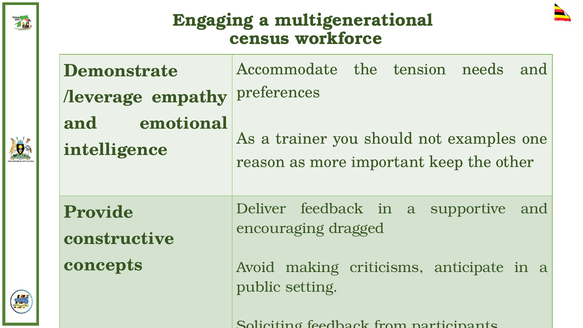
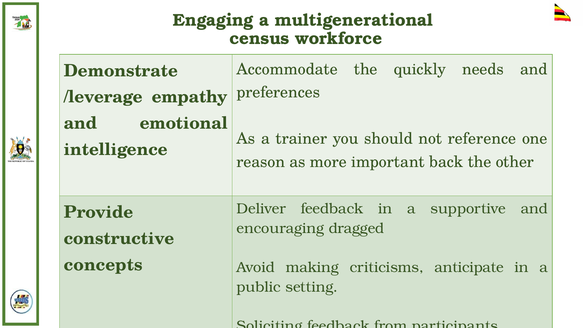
tension: tension -> quickly (420, 69)
examples: examples -> reference (482, 139)
keep: keep -> back (446, 162)
